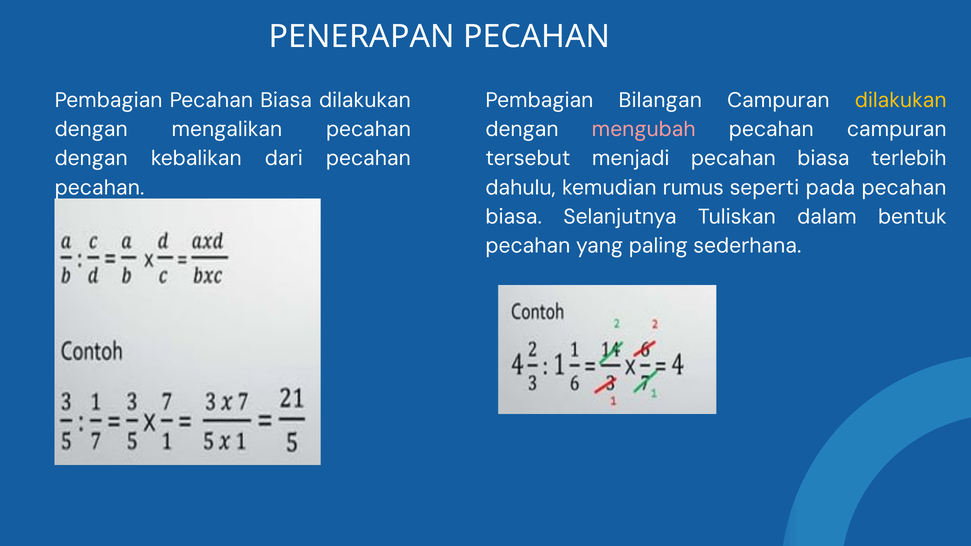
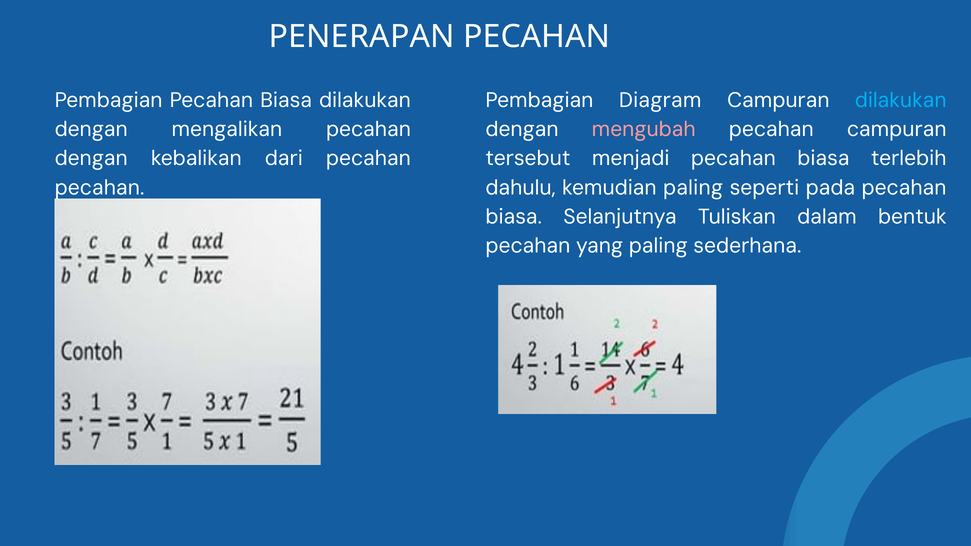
Bilangan: Bilangan -> Diagram (660, 100)
dilakukan colour: yellow -> light blue (901, 100)
kemudian rumus: rumus -> paling (693, 188)
